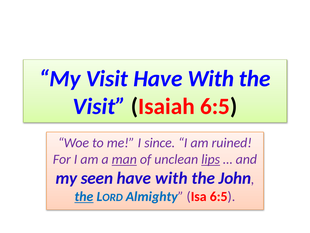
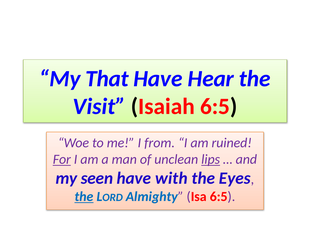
My Visit: Visit -> That (107, 78)
With: With -> Hear (211, 78)
since: since -> from (160, 143)
For underline: none -> present (62, 159)
man underline: present -> none (124, 159)
John: John -> Eyes (235, 178)
